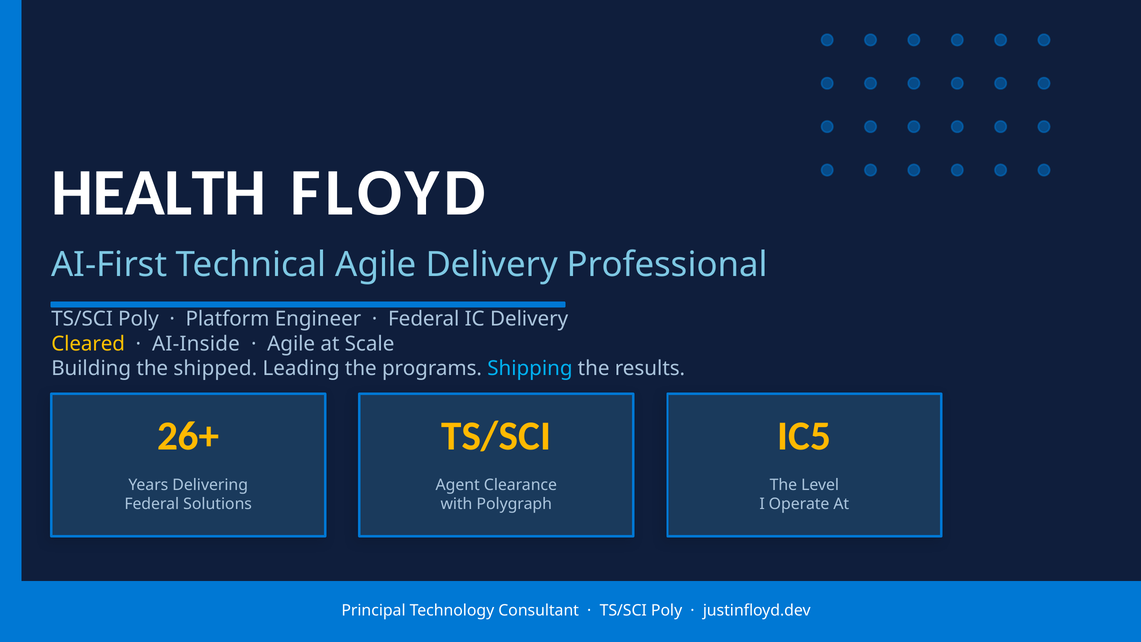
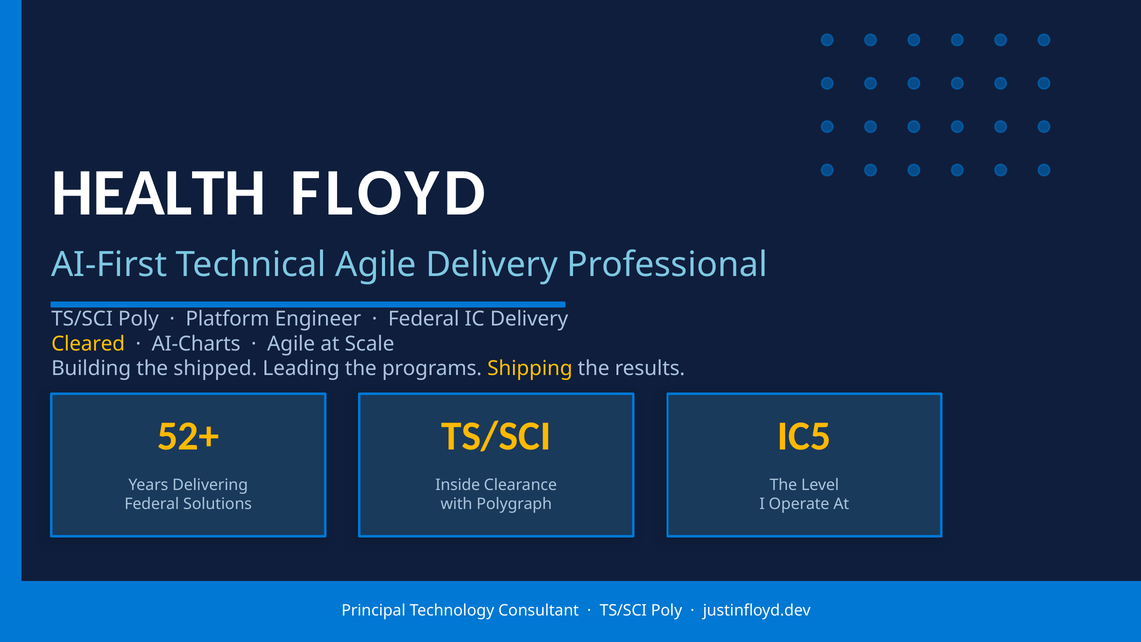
AI-Inside: AI-Inside -> AI-Charts (196, 344)
Shipping colour: light blue -> yellow (530, 368)
26+: 26+ -> 52+ (188, 436)
Agent: Agent -> Inside (458, 485)
